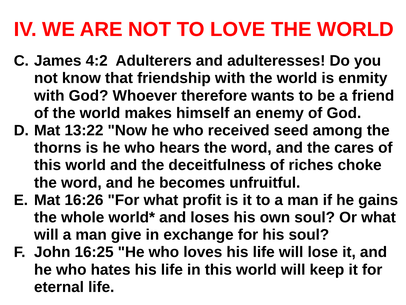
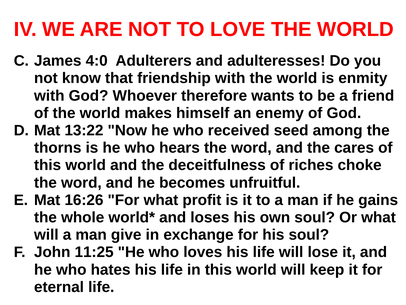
4:2: 4:2 -> 4:0 (97, 61)
16:25: 16:25 -> 11:25 (94, 252)
